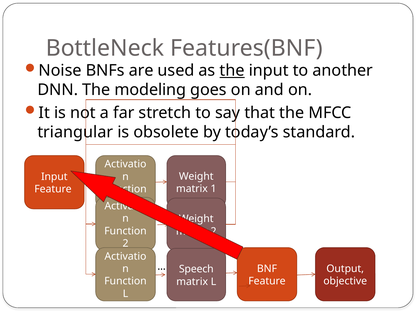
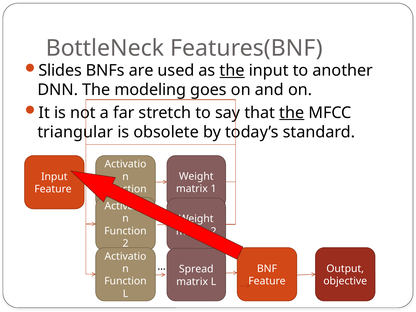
Noise: Noise -> Slides (60, 71)
the underline: none -> present (292, 113)
Speech: Speech -> Spread (196, 269)
